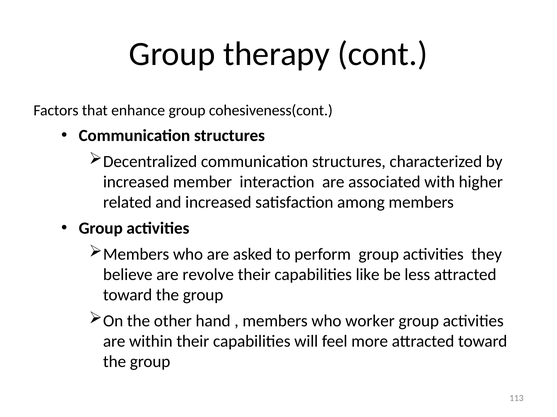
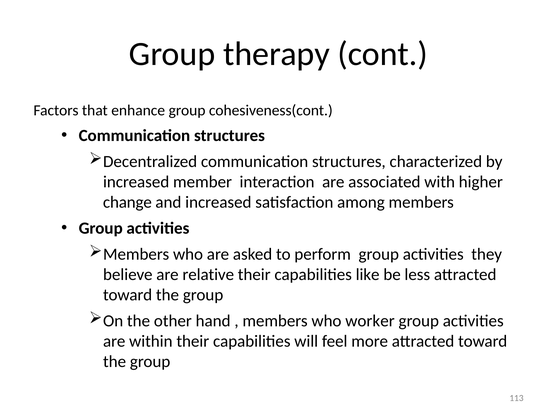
related: related -> change (127, 203)
revolve: revolve -> relative (208, 275)
